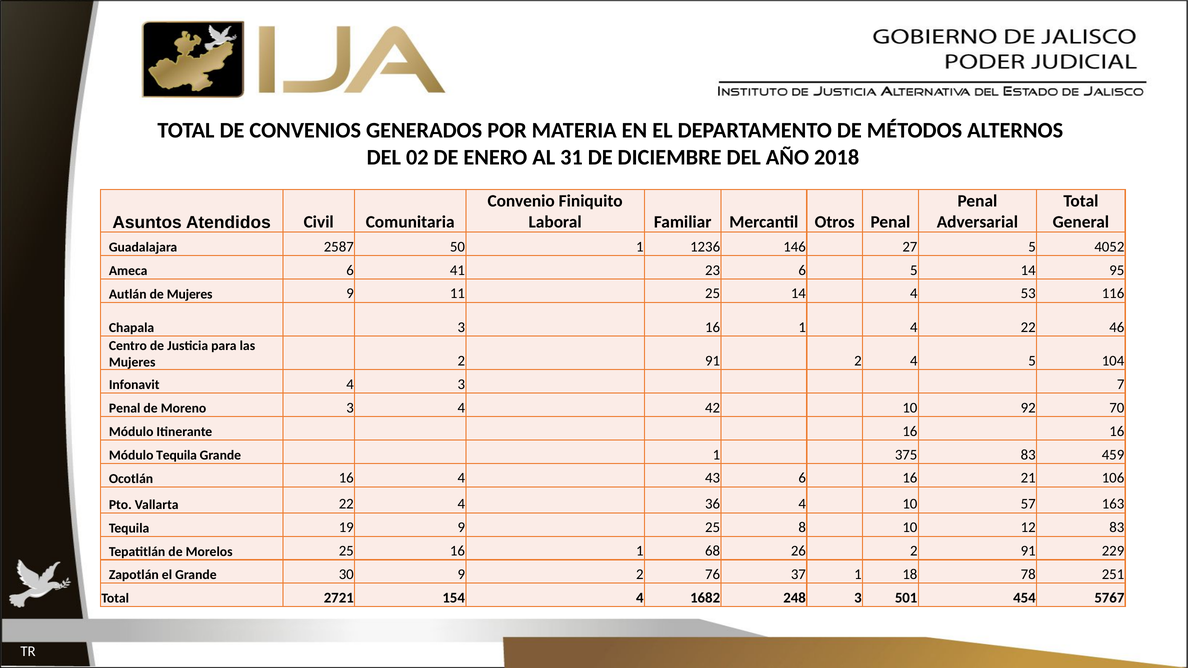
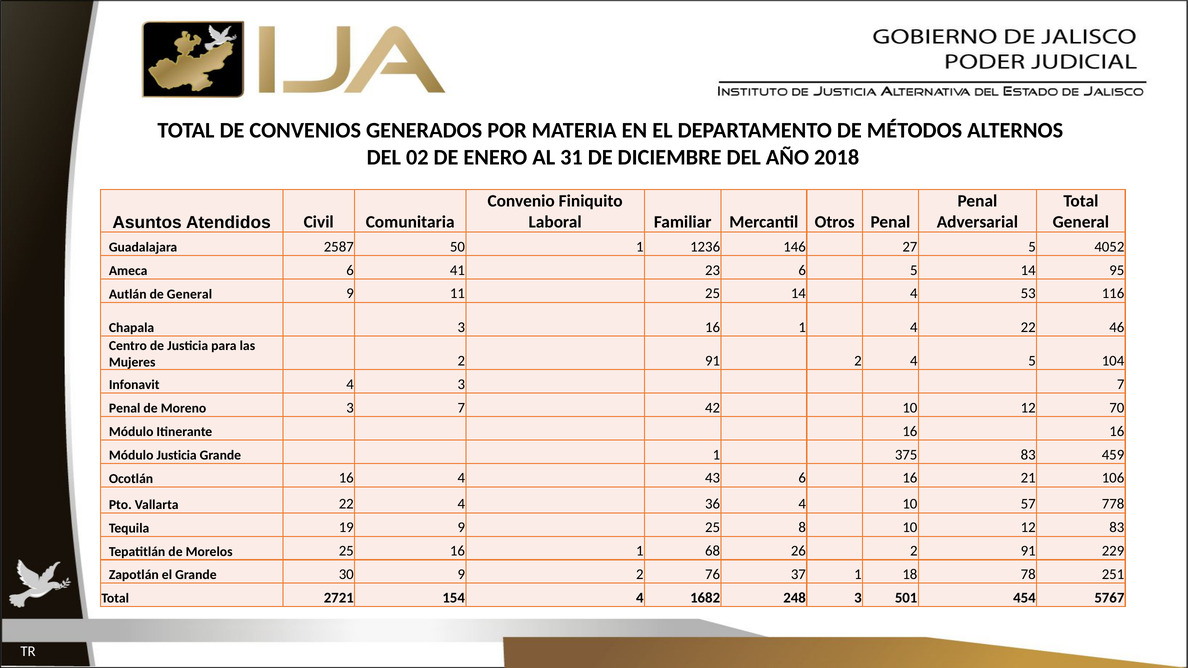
de Mujeres: Mujeres -> General (190, 294)
Moreno 3 4: 4 -> 7 (461, 408)
42 10 92: 92 -> 12 (1028, 408)
Módulo Tequila: Tequila -> Justicia (177, 455)
163: 163 -> 778 (1113, 504)
